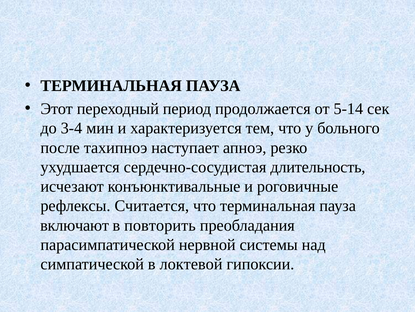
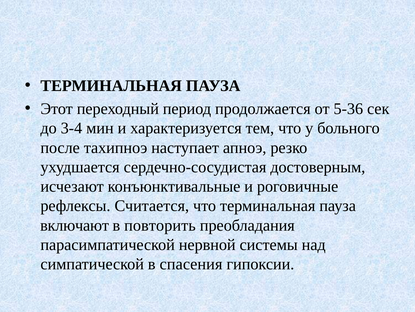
5-14: 5-14 -> 5-36 (348, 109)
длительность: длительность -> достоверным (318, 167)
локтевой: локтевой -> спасения (191, 264)
